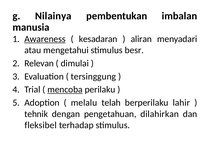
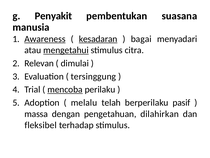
Nilainya: Nilainya -> Penyakit (53, 16)
imbalan: imbalan -> suasana (179, 16)
kesadaran underline: none -> present (98, 39)
aliran: aliran -> bagai (141, 39)
mengetahui underline: none -> present (66, 50)
besr: besr -> citra (134, 50)
lahir: lahir -> pasif (181, 102)
tehnik: tehnik -> massa (36, 114)
